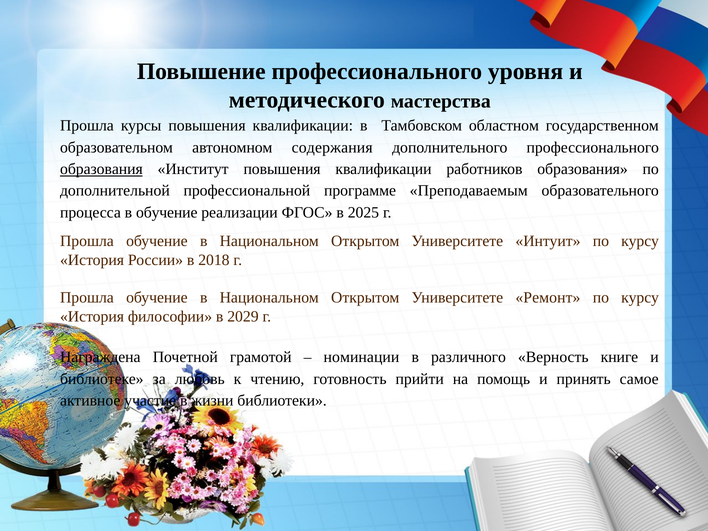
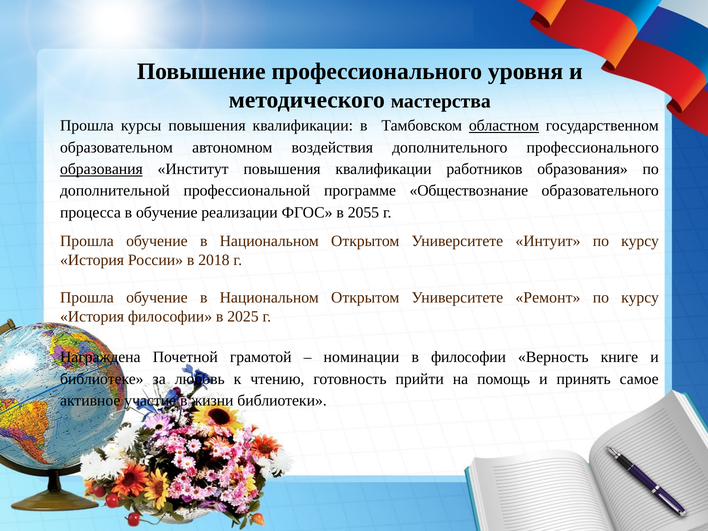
областном underline: none -> present (504, 126)
содержания: содержания -> воздействия (332, 147)
Преподаваемым: Преподаваемым -> Обществознание (469, 191)
2025: 2025 -> 2055 (363, 212)
2029: 2029 -> 2025 (243, 317)
в различного: различного -> философии (469, 357)
